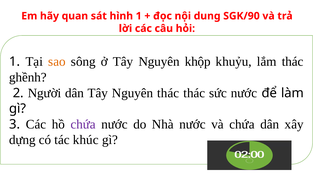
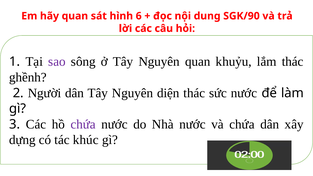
hình 1: 1 -> 6 (139, 16)
sao colour: orange -> purple (57, 62)
Nguyên khộp: khộp -> quan (198, 62)
Nguyên thác: thác -> diện (168, 93)
